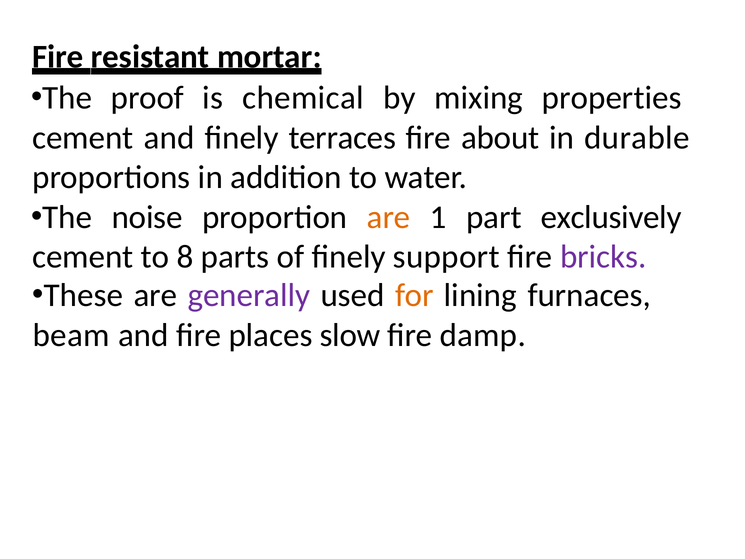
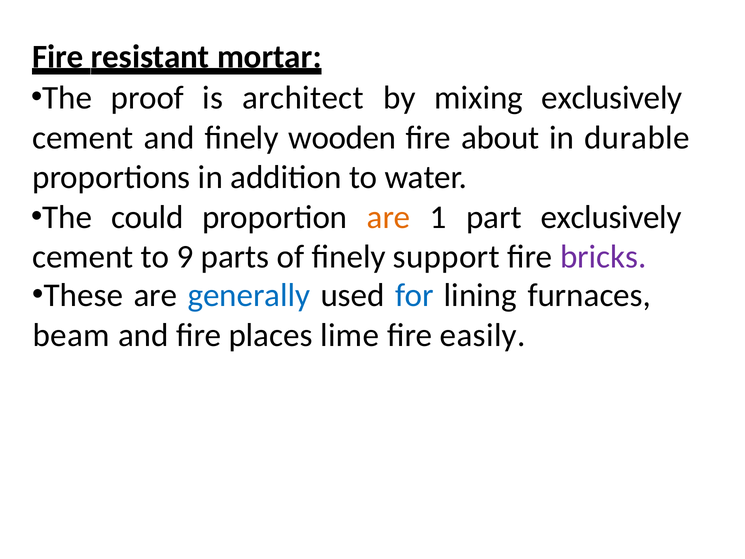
chemical: chemical -> architect (303, 98)
mixing properties: properties -> exclusively (612, 98)
terraces: terraces -> wooden (342, 138)
noise: noise -> could (147, 217)
8: 8 -> 9 (185, 257)
generally colour: purple -> blue (249, 295)
for colour: orange -> blue (414, 295)
slow: slow -> lime (350, 335)
damp: damp -> easily (483, 335)
